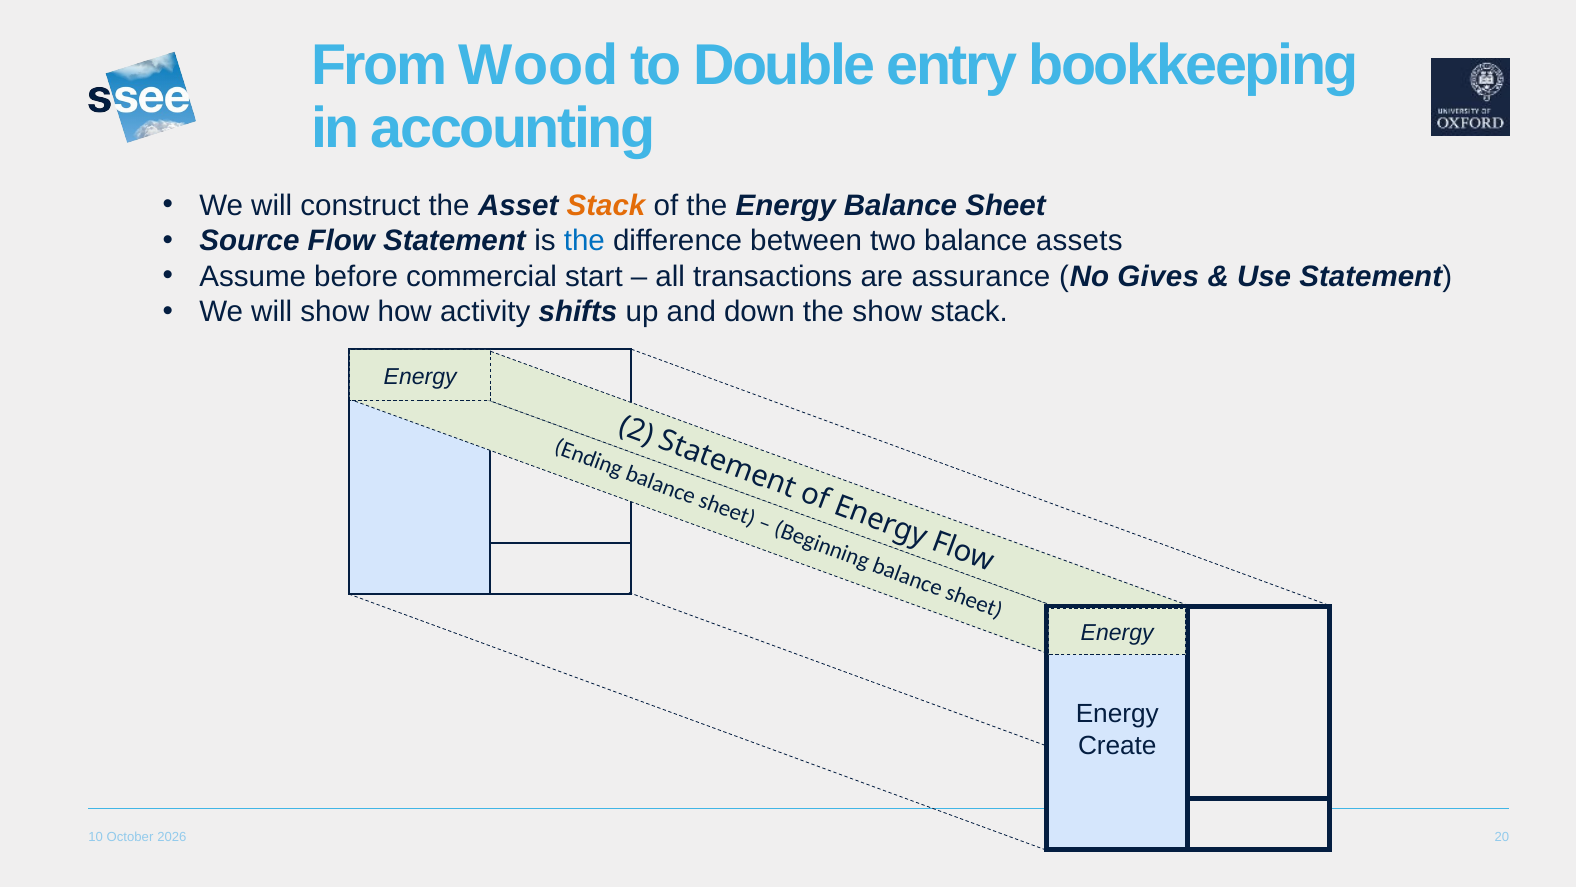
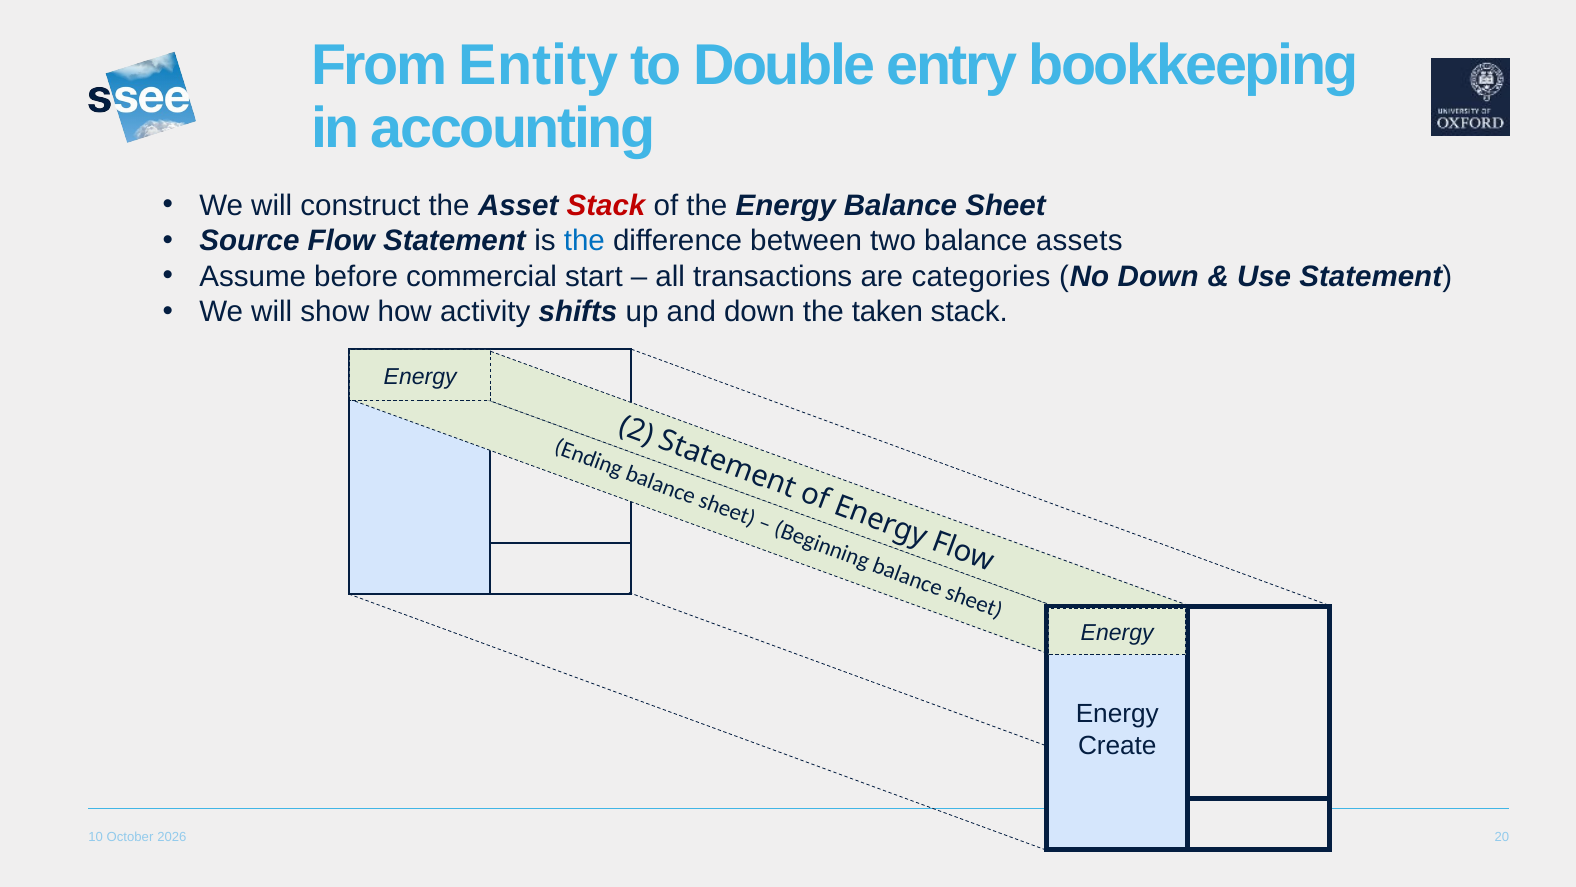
Wood: Wood -> Entity (539, 66)
Stack colour: orange -> red (606, 206)
assurance: assurance -> categories (981, 276)
No Gives: Gives -> Down (1158, 276)
the show: show -> taken (887, 312)
